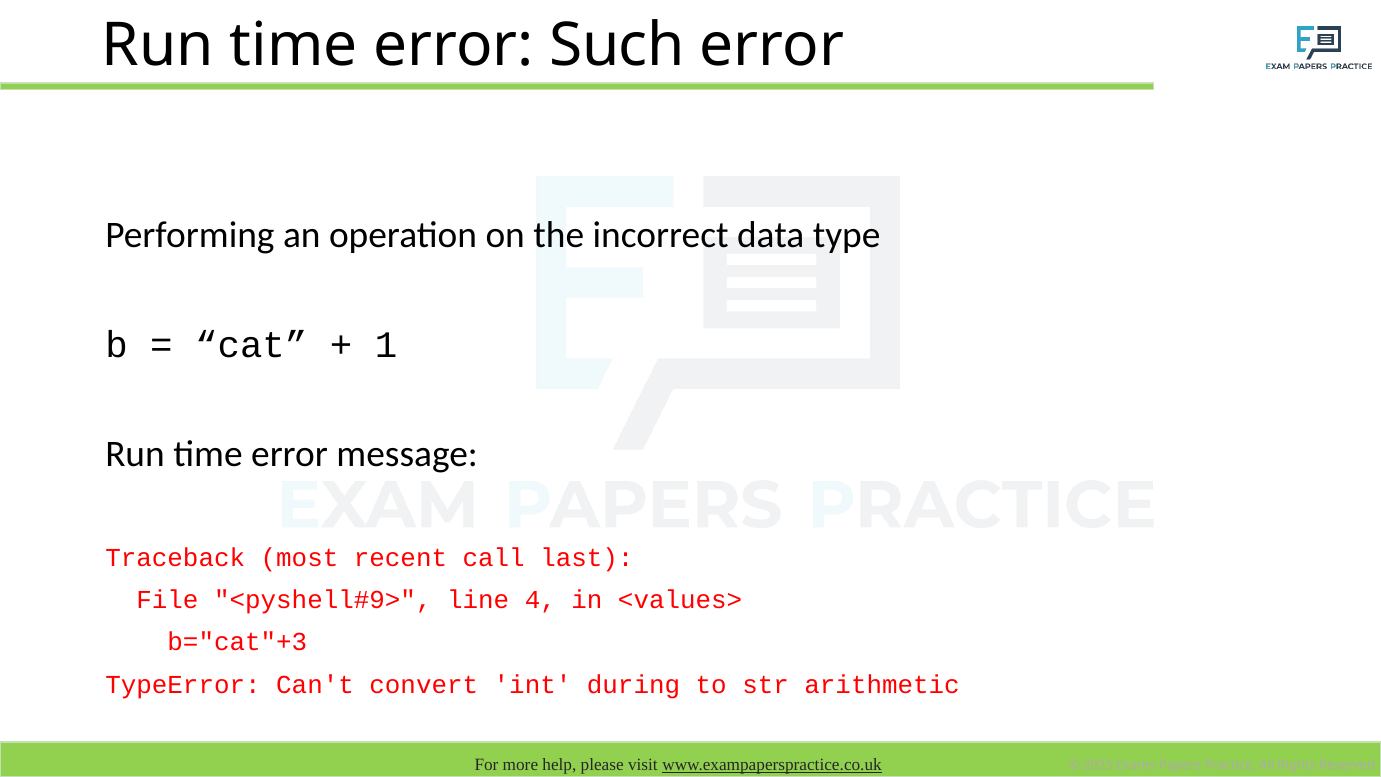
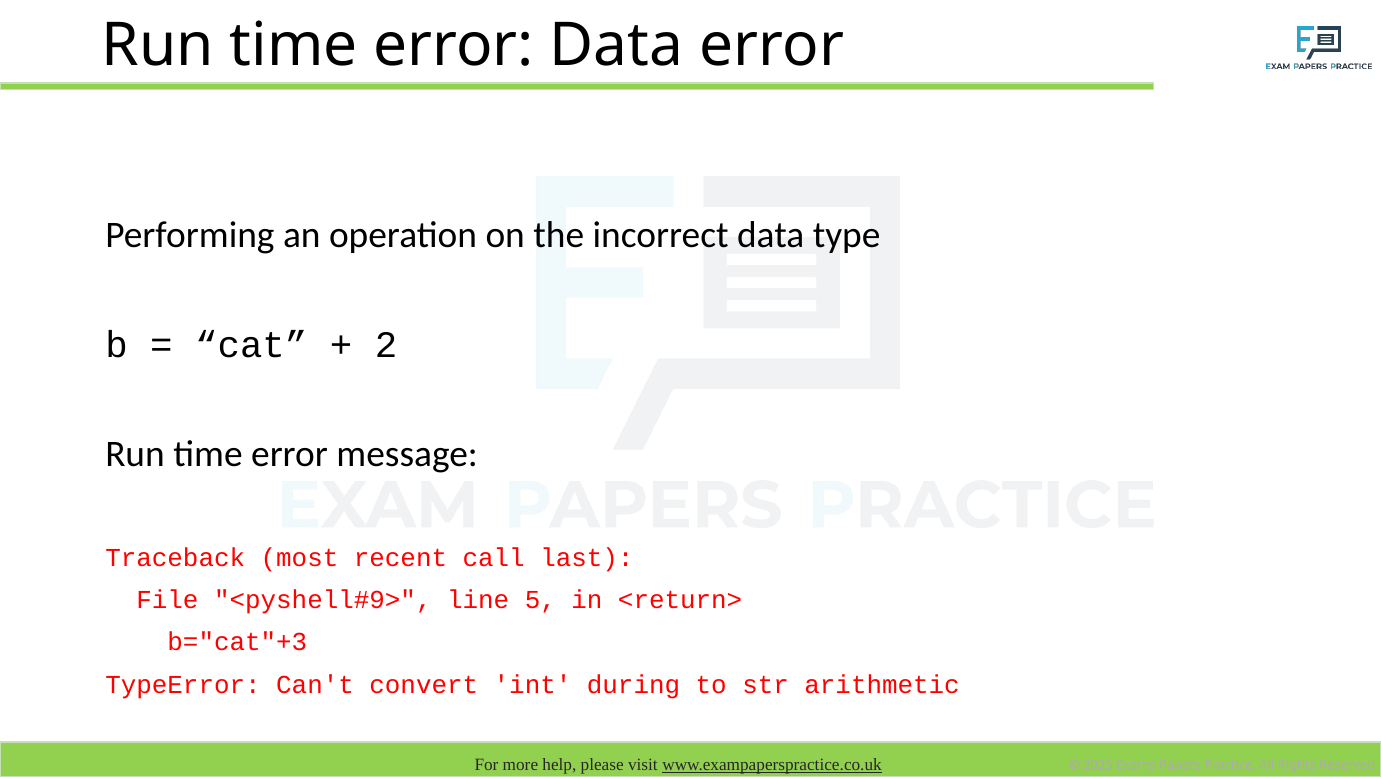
error Such: Such -> Data (617, 46)
1: 1 -> 2 (386, 345)
4: 4 -> 5 (540, 600)
<values>: <values> -> <return> (680, 600)
